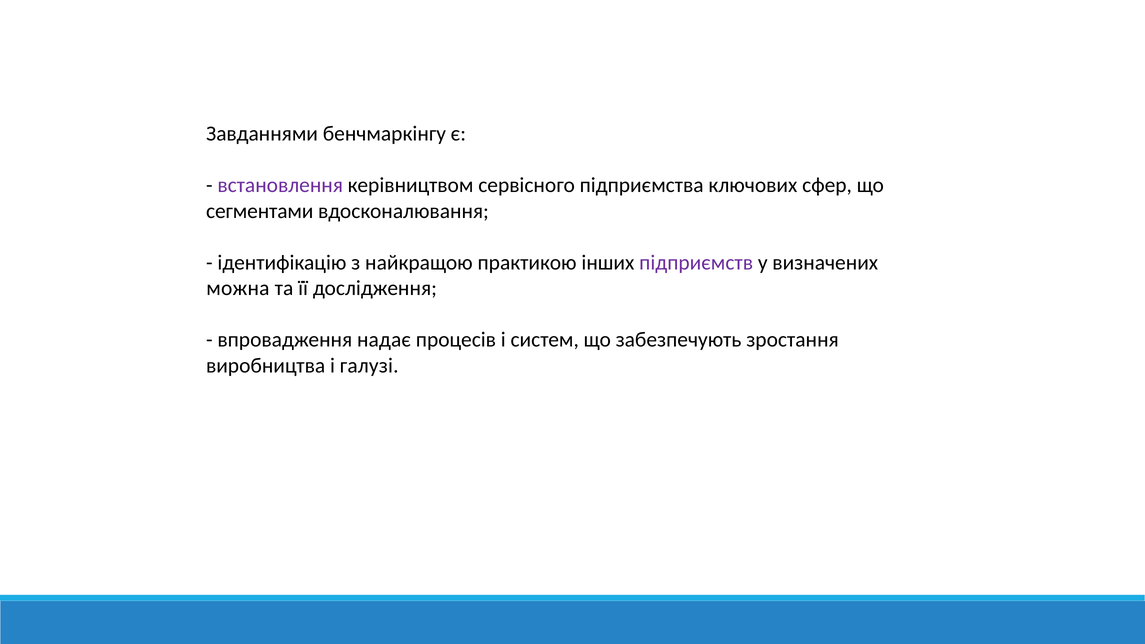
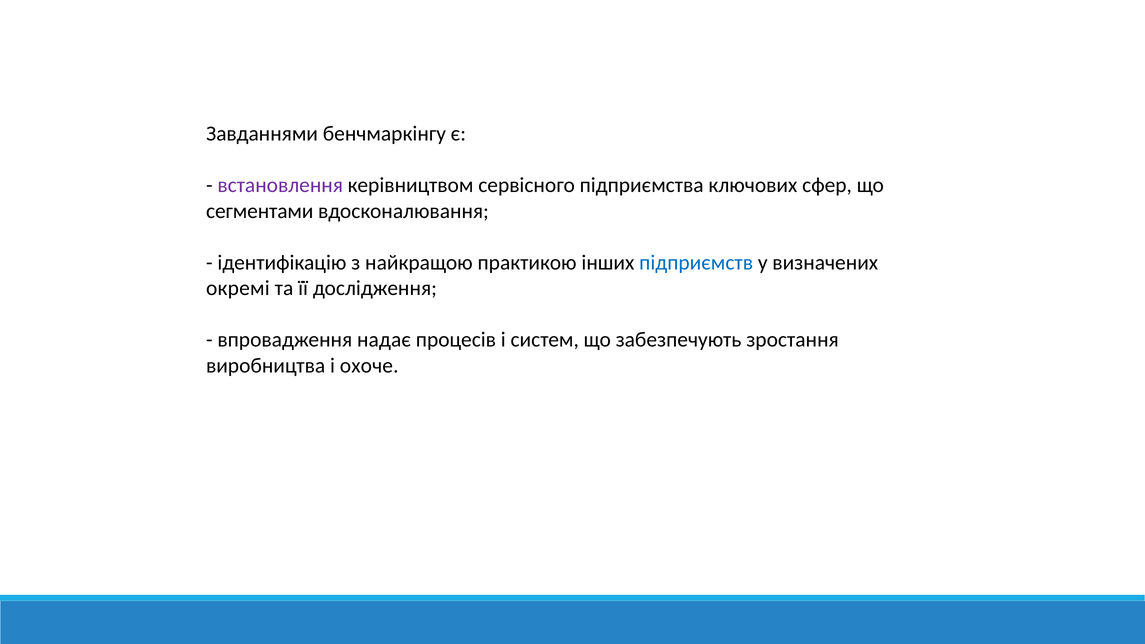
підприємств colour: purple -> blue (696, 263)
можна: можна -> окремі (238, 288)
галузі: галузі -> охоче (369, 366)
